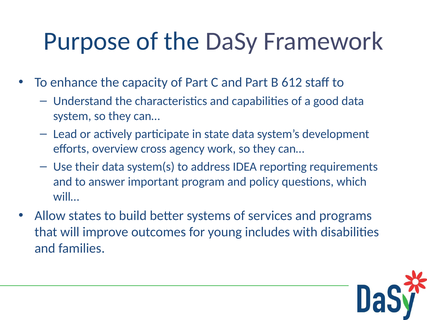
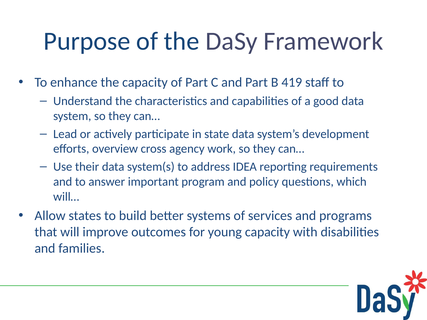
612: 612 -> 419 (292, 82)
young includes: includes -> capacity (267, 232)
